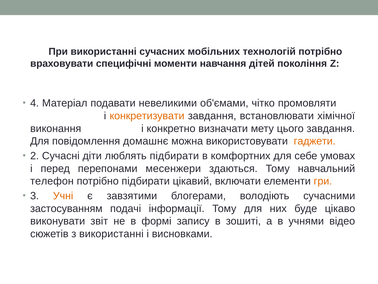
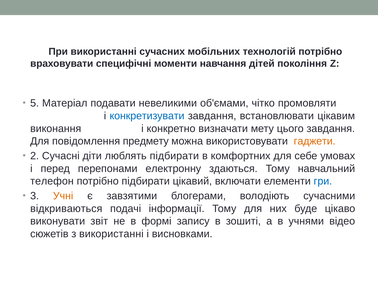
4: 4 -> 5 (35, 103)
конкретизувати colour: orange -> blue (147, 116)
хімічної: хімічної -> цікавим (336, 116)
домашнє: домашнє -> предмету (146, 141)
месенжери: месенжери -> електронну (173, 168)
гри colour: orange -> blue (323, 181)
застосуванням: застосуванням -> відкриваються (66, 208)
